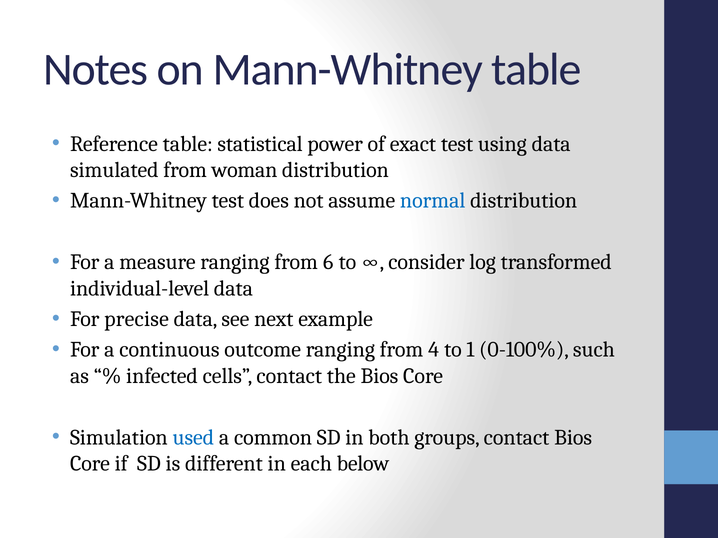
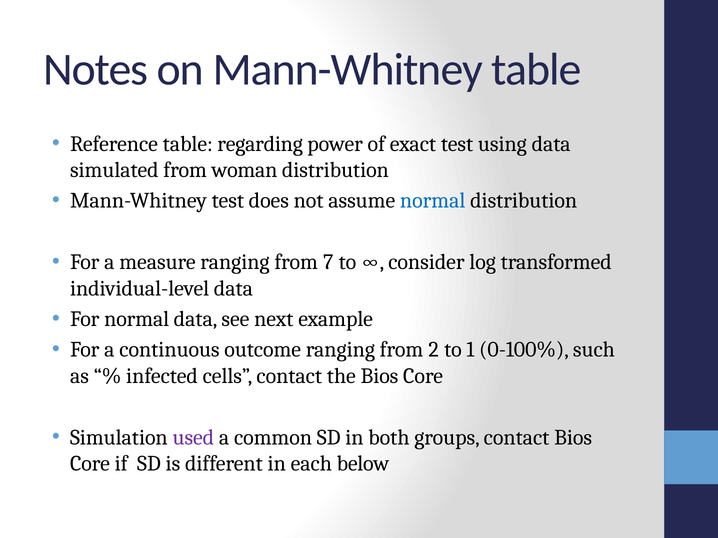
statistical: statistical -> regarding (260, 144)
6: 6 -> 7 (328, 262)
For precise: precise -> normal (137, 319)
4: 4 -> 2 (434, 350)
used colour: blue -> purple (193, 438)
